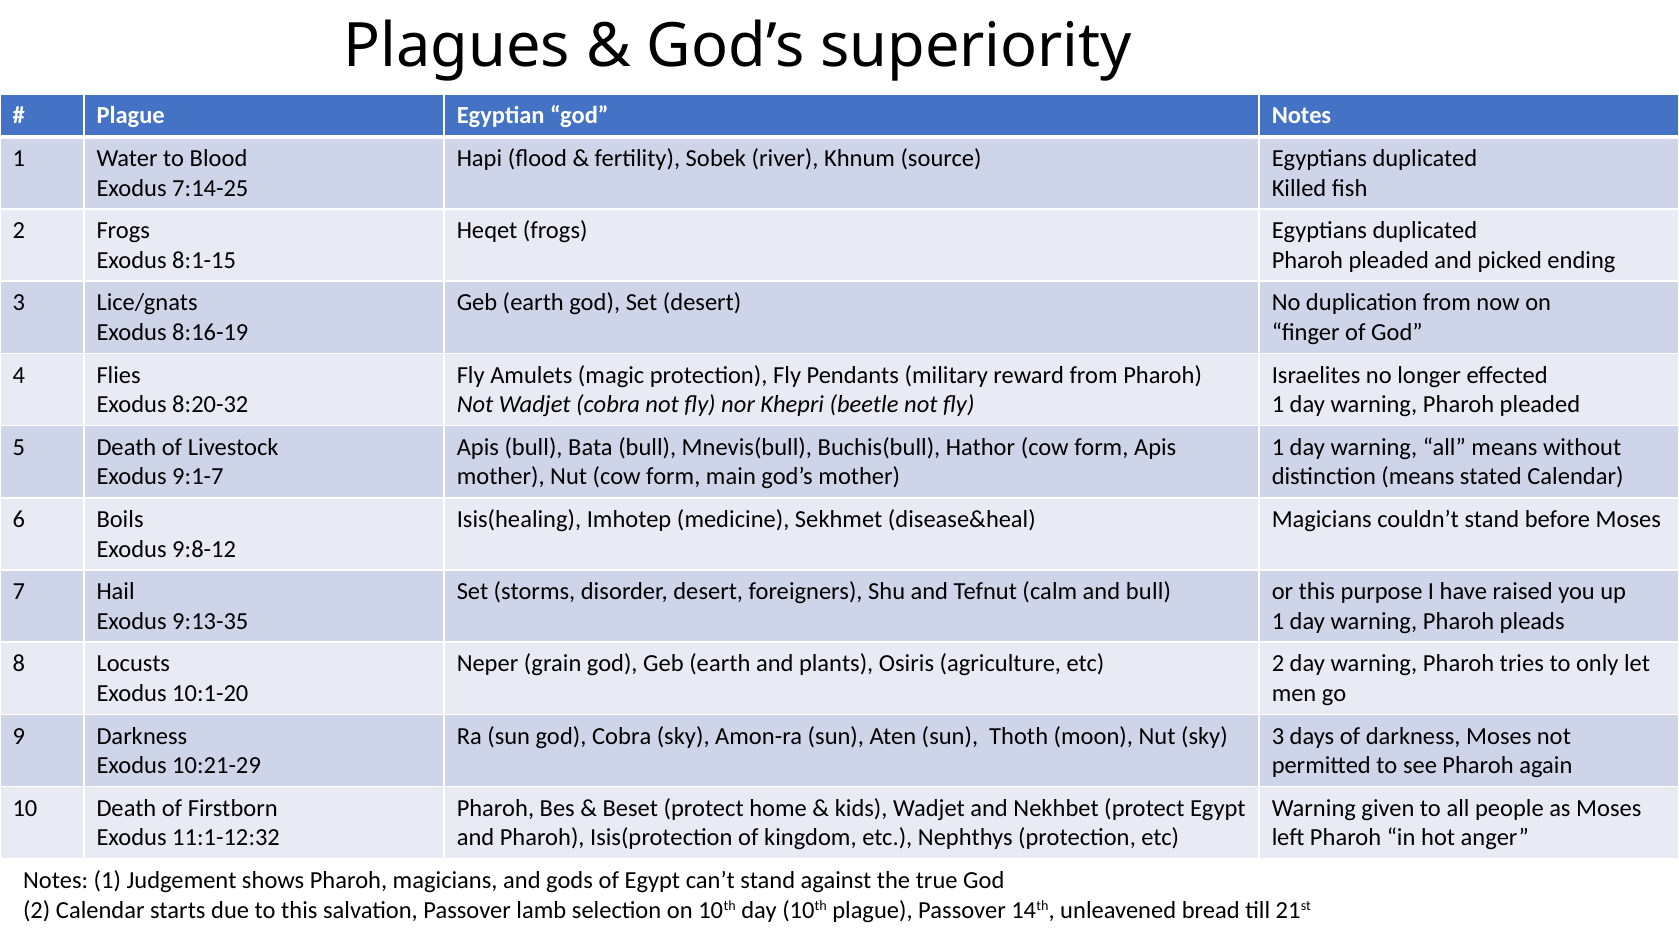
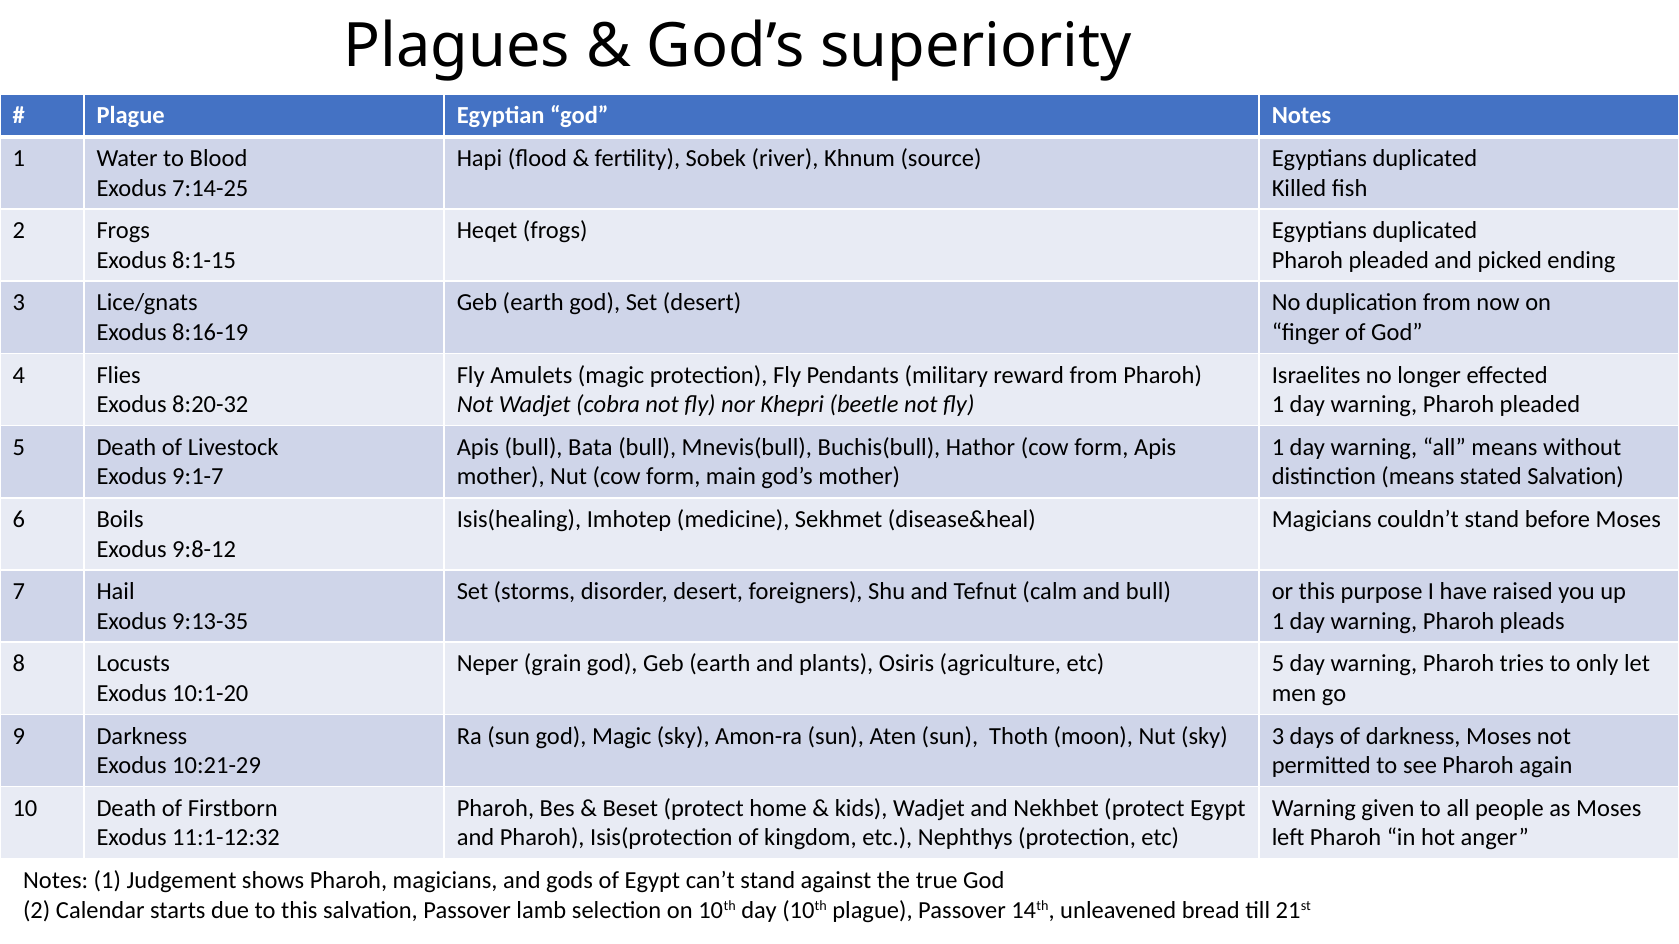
stated Calendar: Calendar -> Salvation (1576, 477)
etc 2: 2 -> 5 (1278, 664)
god Cobra: Cobra -> Magic (622, 736)
